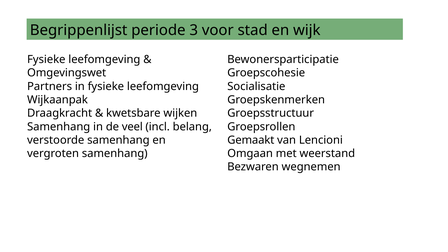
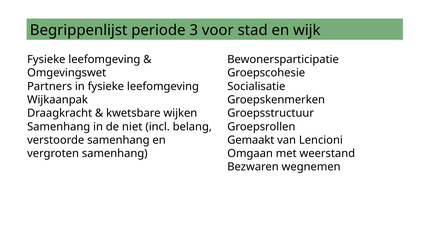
veel: veel -> niet (132, 127)
